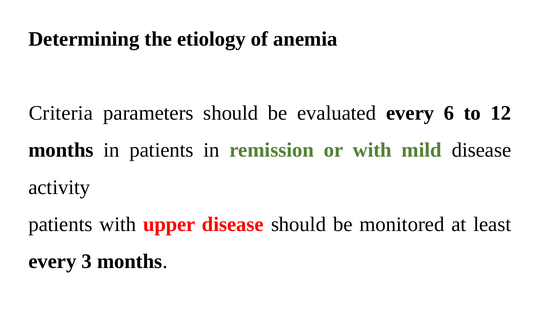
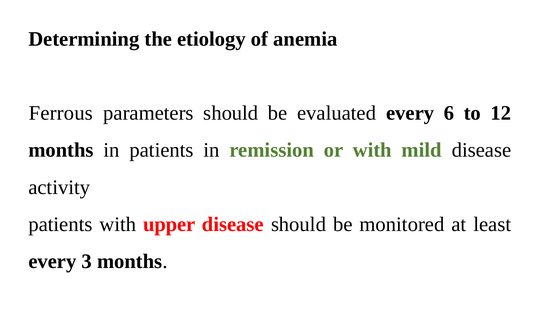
Criteria: Criteria -> Ferrous (61, 113)
